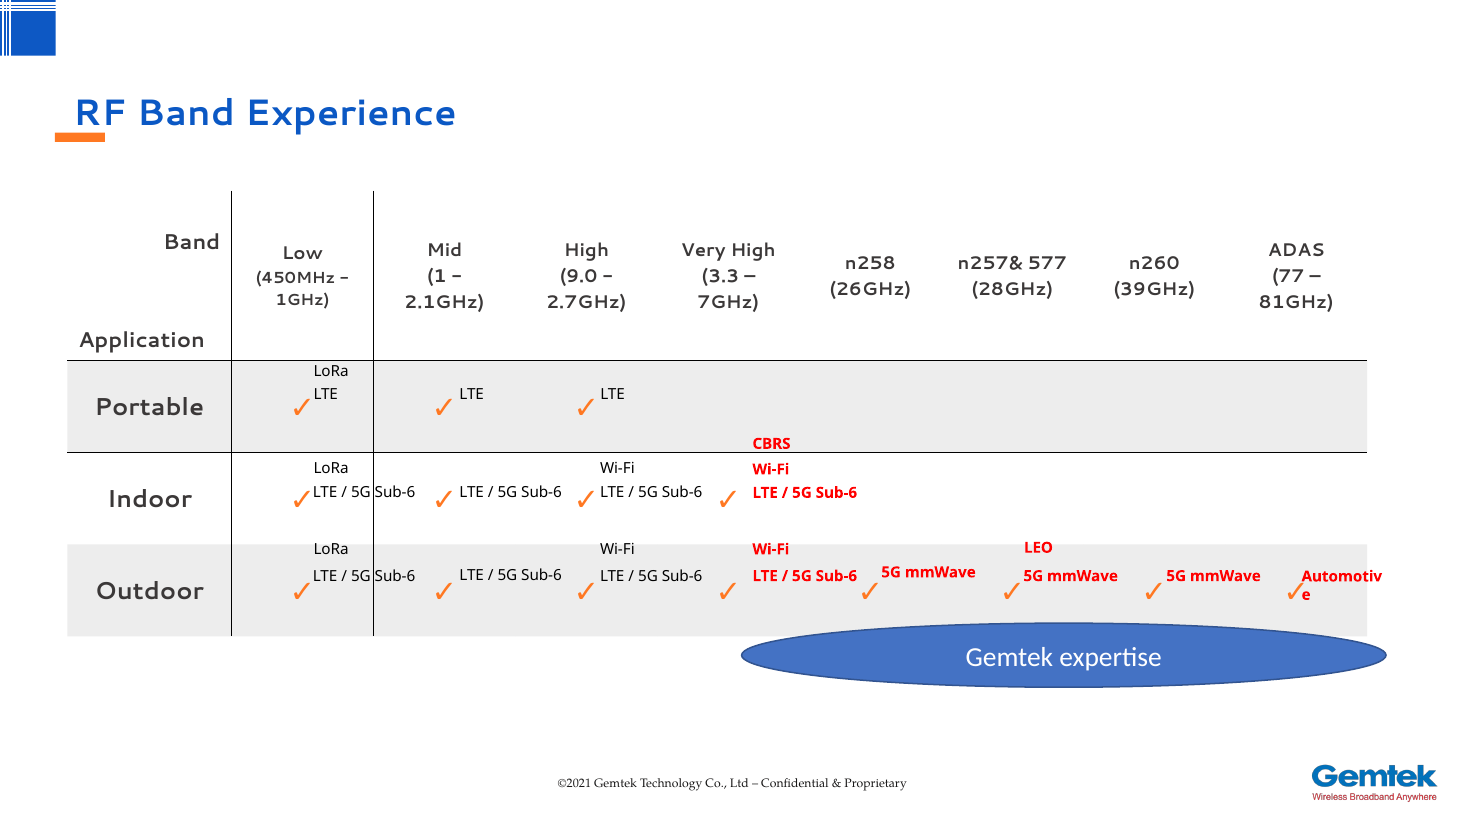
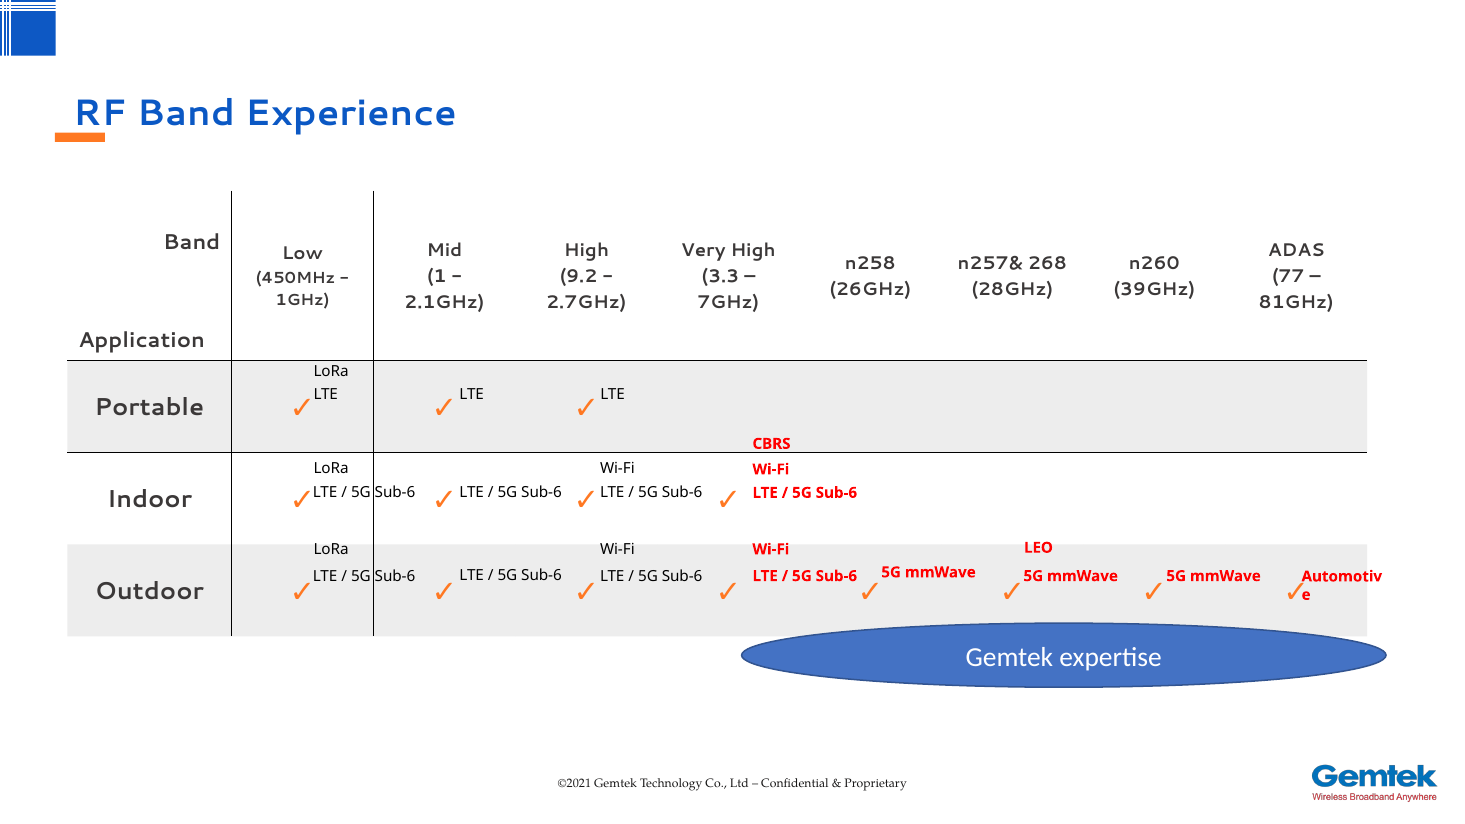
577: 577 -> 268 (1047, 264)
9.0: 9.0 -> 9.2 (578, 276)
